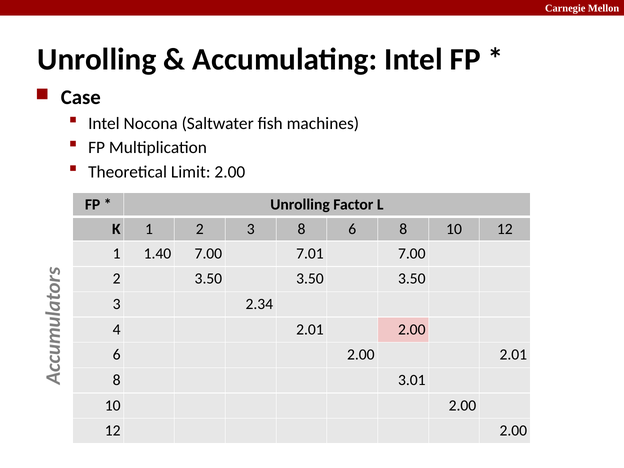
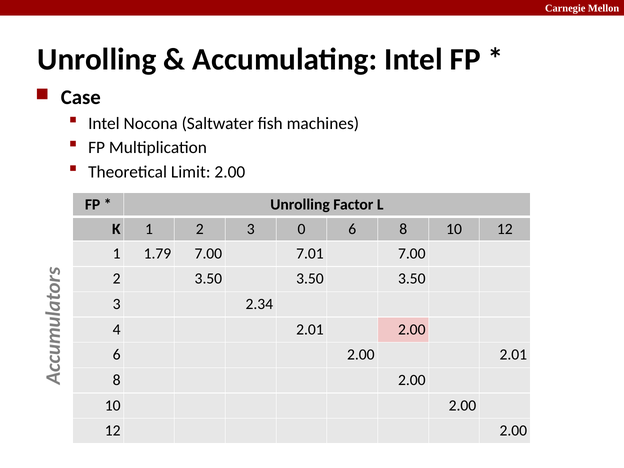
3 8: 8 -> 0 (302, 229)
1.40: 1.40 -> 1.79 (157, 254)
8 3.01: 3.01 -> 2.00 (412, 380)
